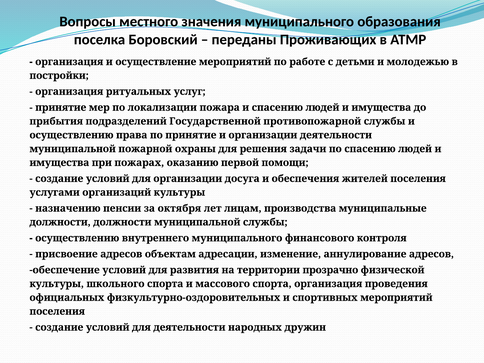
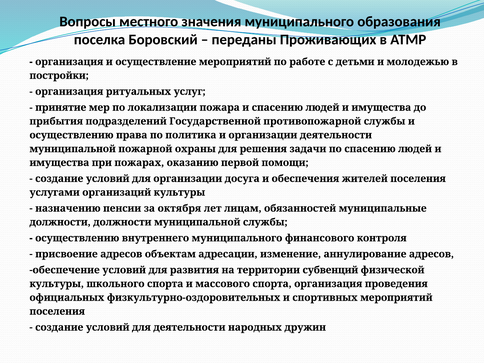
по принятие: принятие -> политика (191, 135)
производства: производства -> обязанностей (300, 208)
прозрачно: прозрачно -> субвенций (330, 270)
